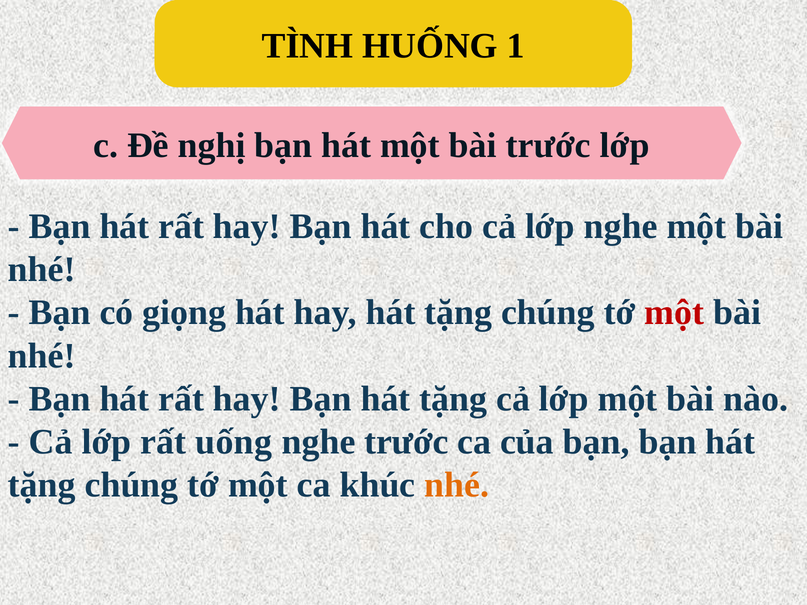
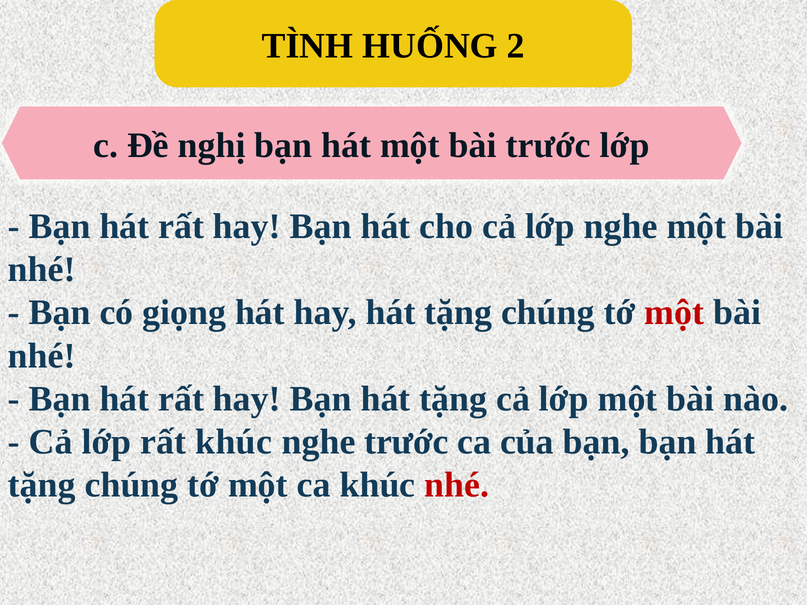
1: 1 -> 2 (516, 46)
rất uống: uống -> khúc (234, 442)
nhé colour: orange -> red (457, 485)
